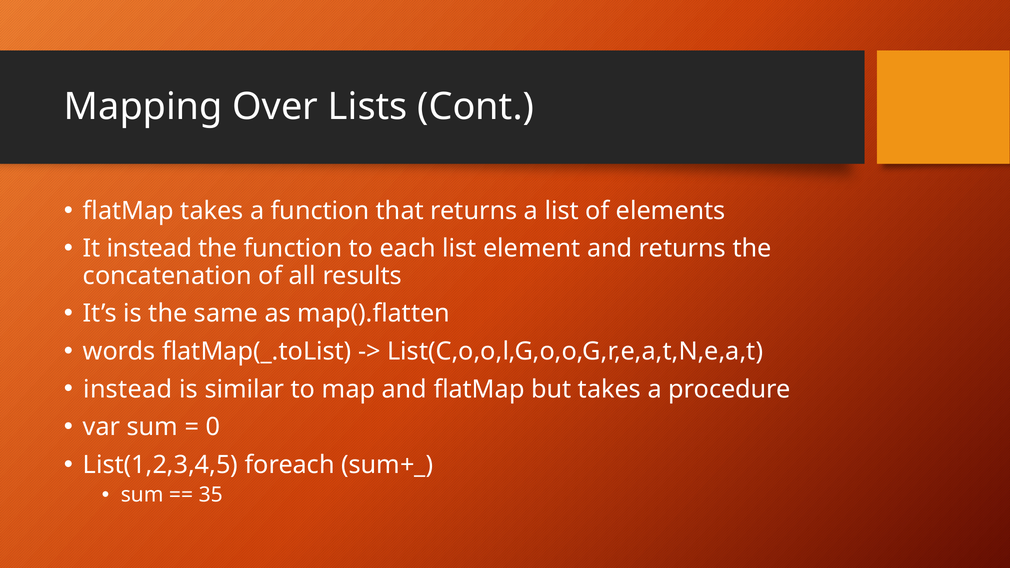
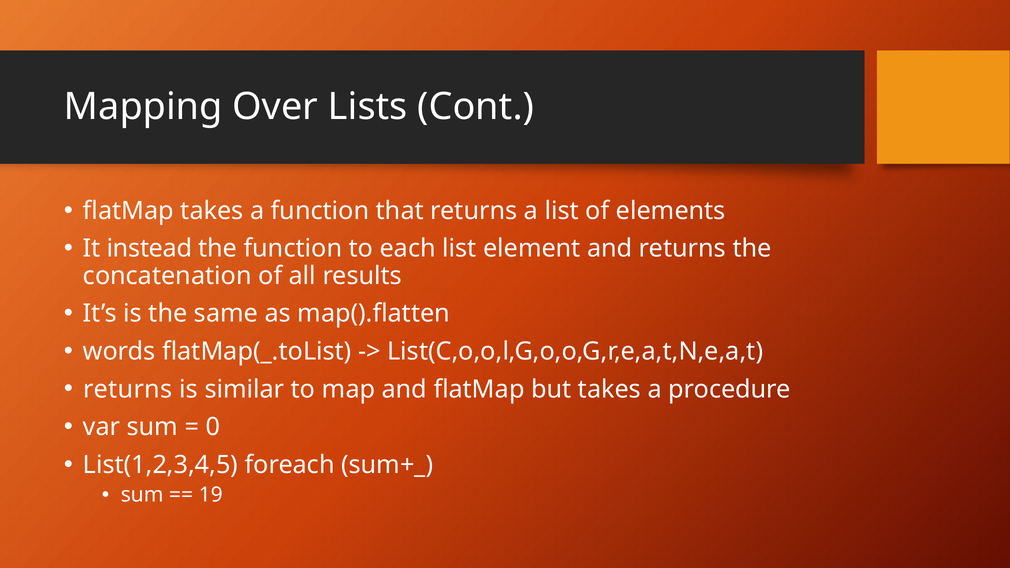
instead: instead -> returns (128, 389)
35: 35 -> 19 (211, 495)
